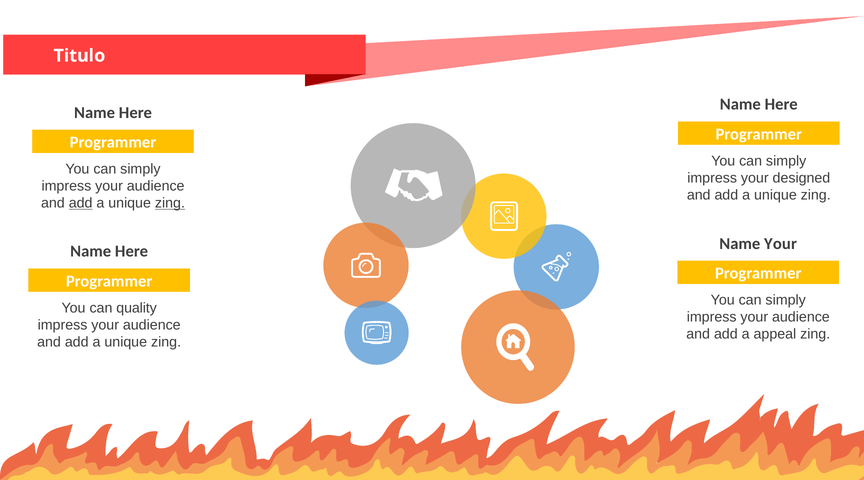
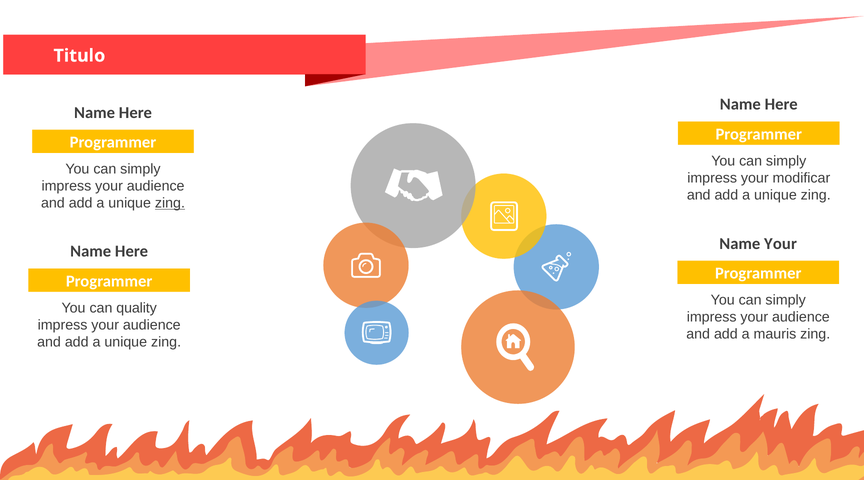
designed: designed -> modificar (801, 178)
add underline: present -> none (81, 203)
appeal: appeal -> mauris (775, 334)
